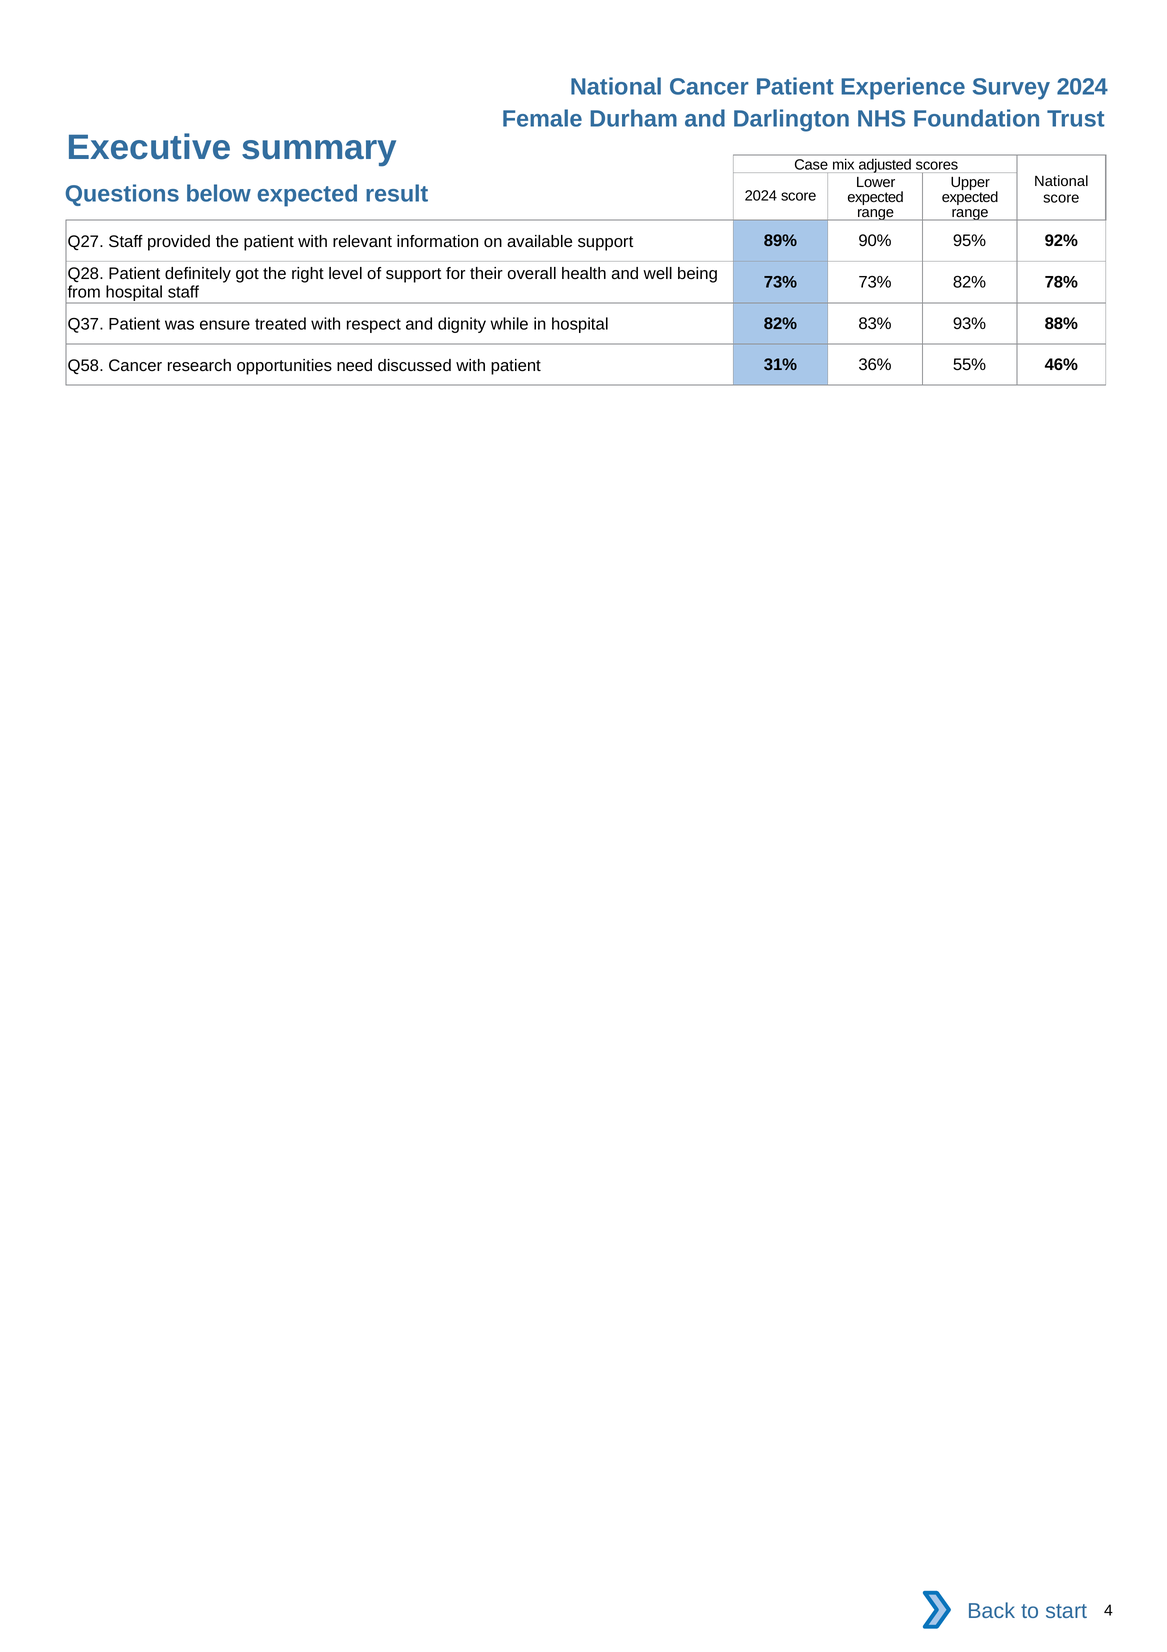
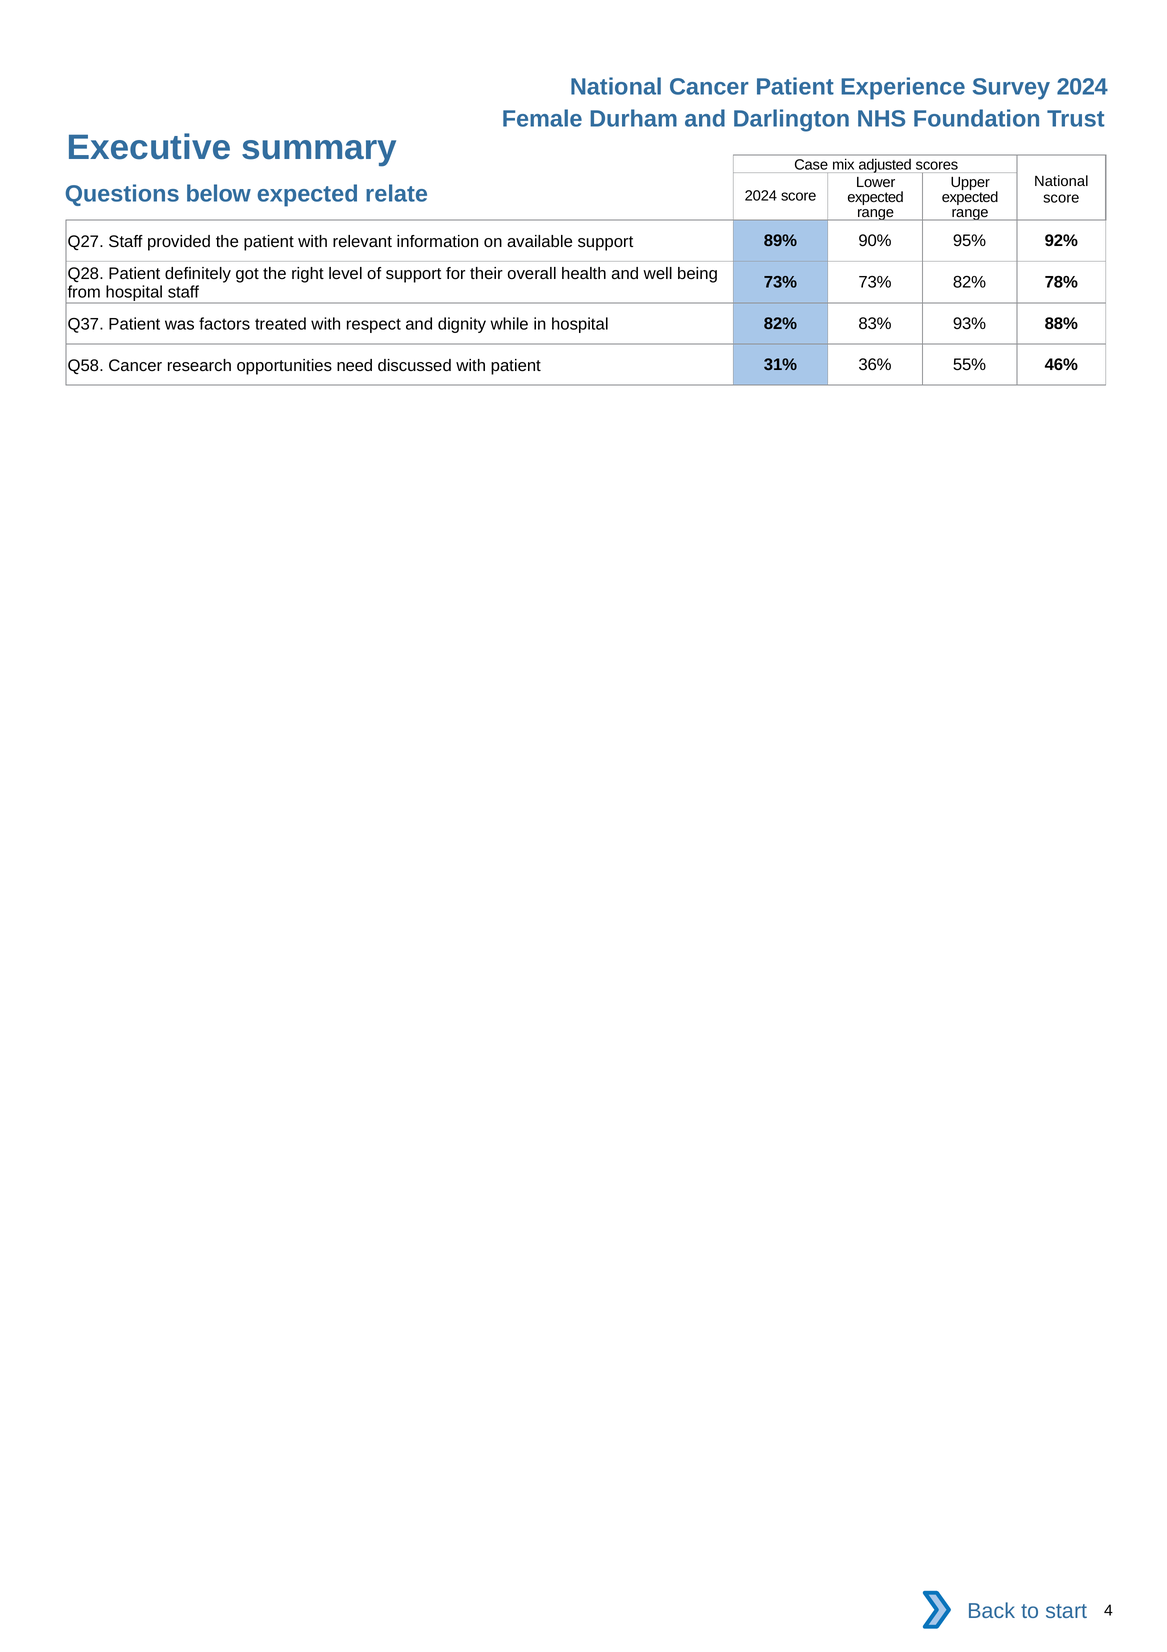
result: result -> relate (397, 194)
ensure: ensure -> factors (225, 324)
